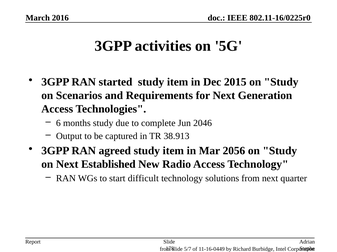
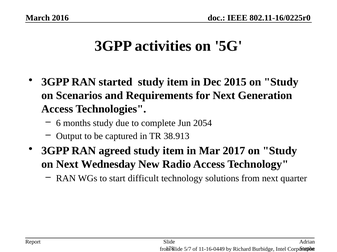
2046: 2046 -> 2054 (203, 123)
2056: 2056 -> 2017 (234, 151)
Established: Established -> Wednesday (108, 165)
